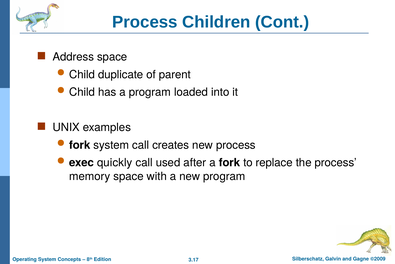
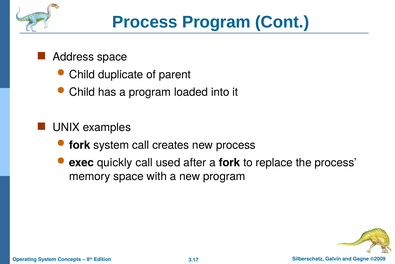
Process Children: Children -> Program (216, 22)
